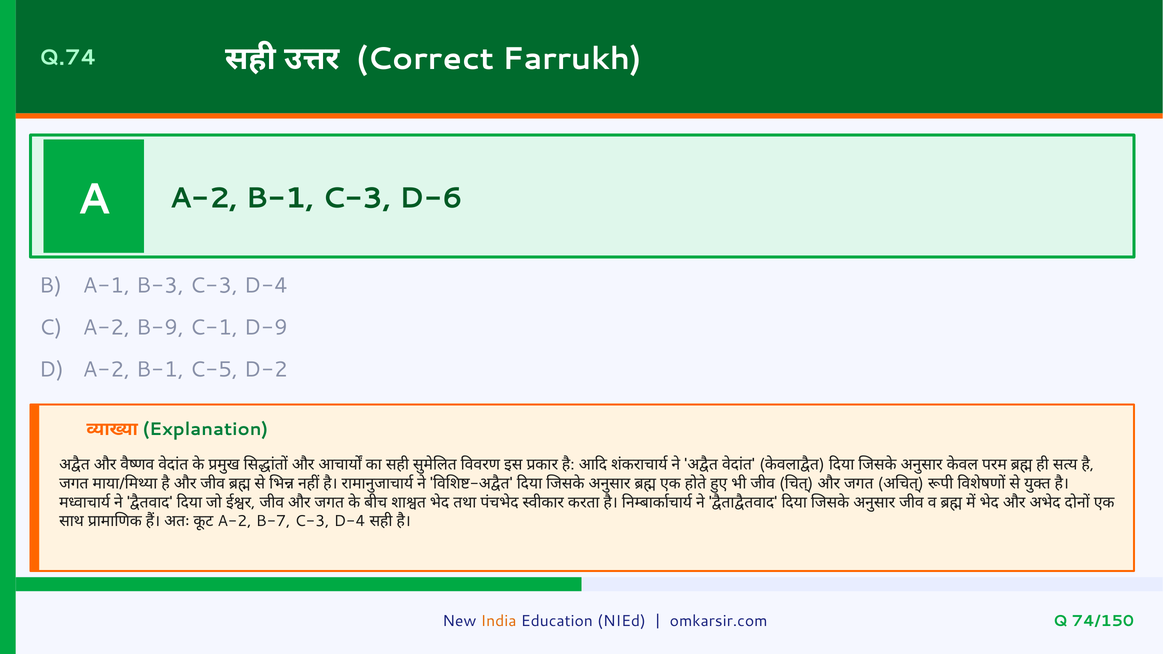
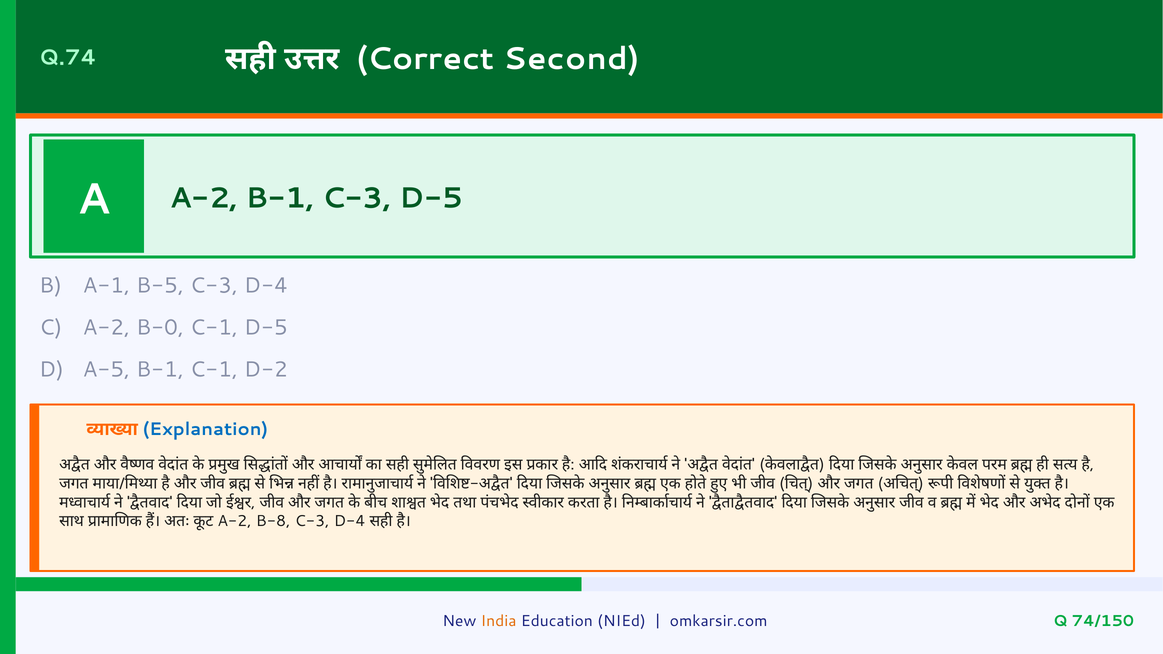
Farrukh: Farrukh -> Second (572, 59)
C-3 D-6: D-6 -> D-5 (431, 198)
B-3: B-3 -> B-5 (160, 286)
B-9: B-9 -> B-0 (160, 328)
C-1 D-9: D-9 -> D-5 (266, 328)
D A-2: A-2 -> A-5 (106, 370)
B-1 C-5: C-5 -> C-1 (214, 370)
Explanation colour: green -> blue (205, 430)
B-7: B-7 -> B-8 (273, 521)
